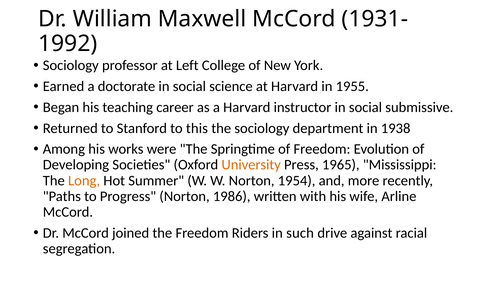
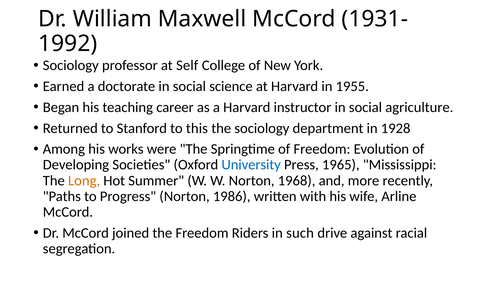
Left: Left -> Self (187, 66)
submissive: submissive -> agriculture (419, 107)
1938: 1938 -> 1928 (396, 128)
University colour: orange -> blue (251, 165)
1954: 1954 -> 1968 (297, 181)
